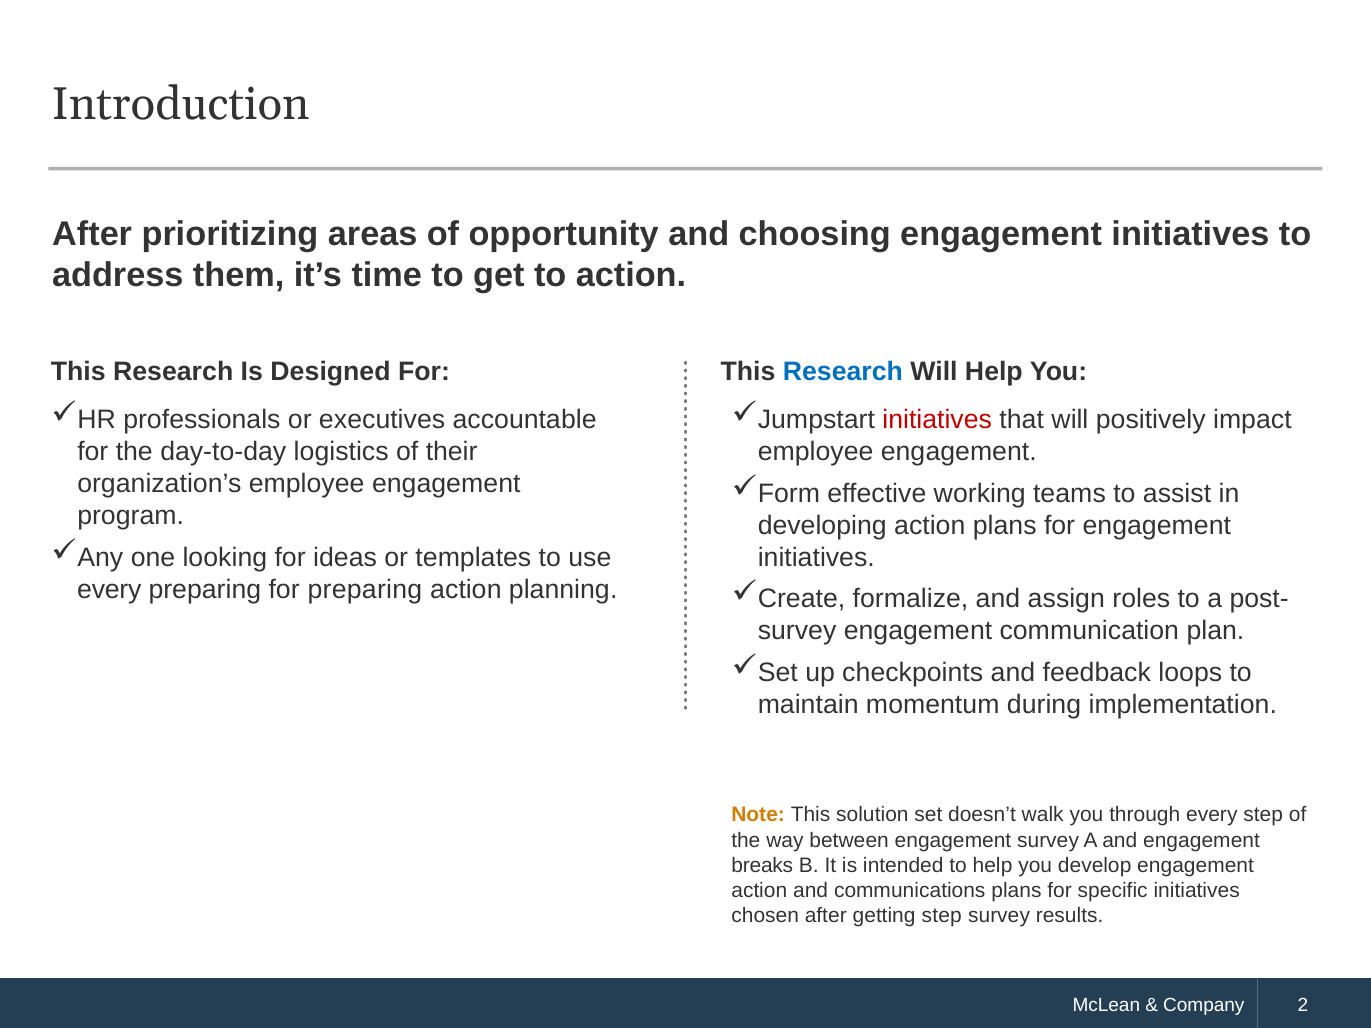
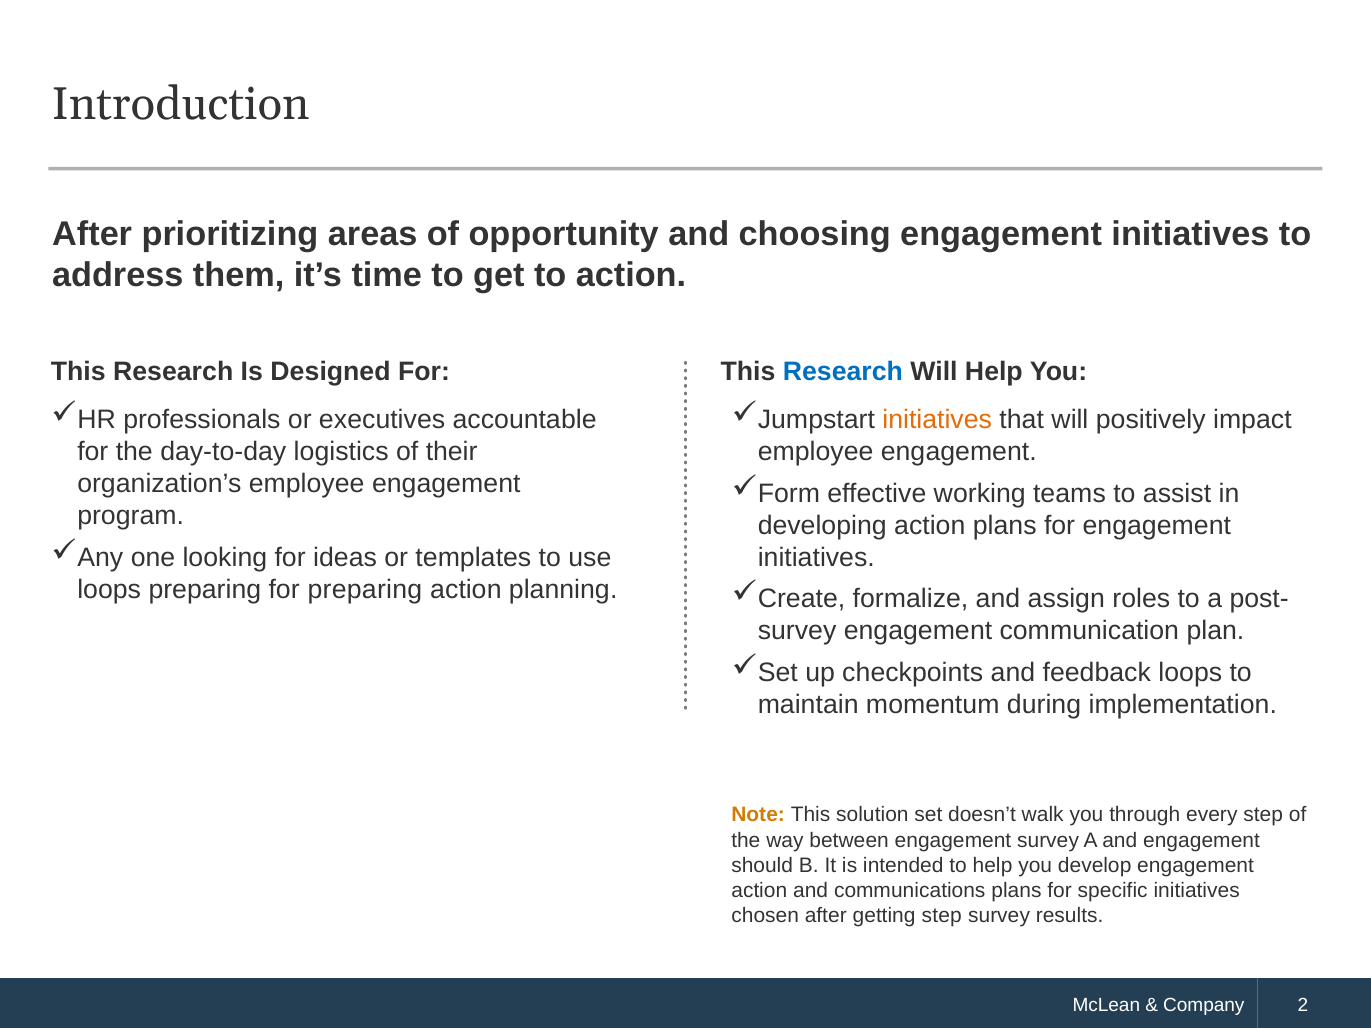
initiatives colour: red -> orange (937, 420)
every: every -> loops (109, 590)
breaks: breaks -> should (762, 865)
